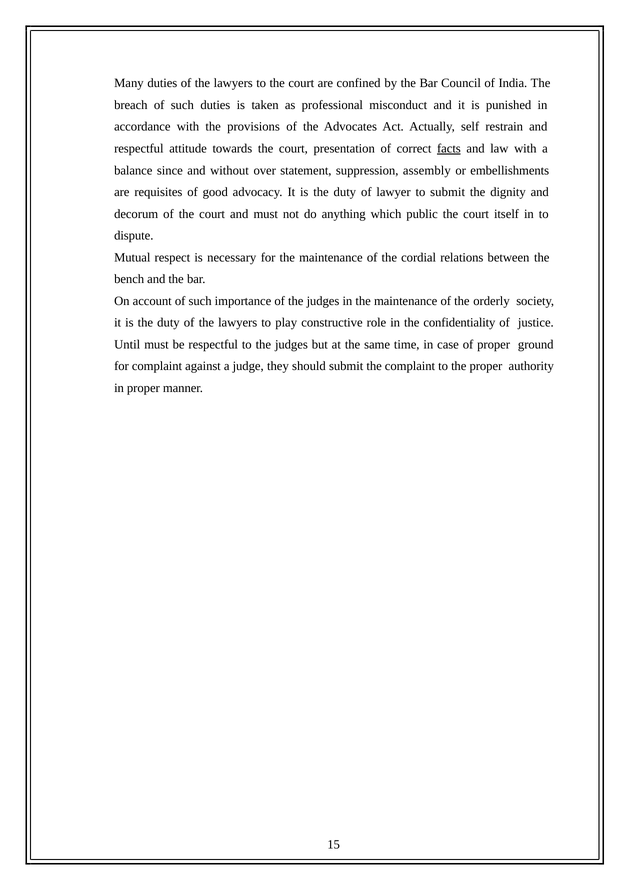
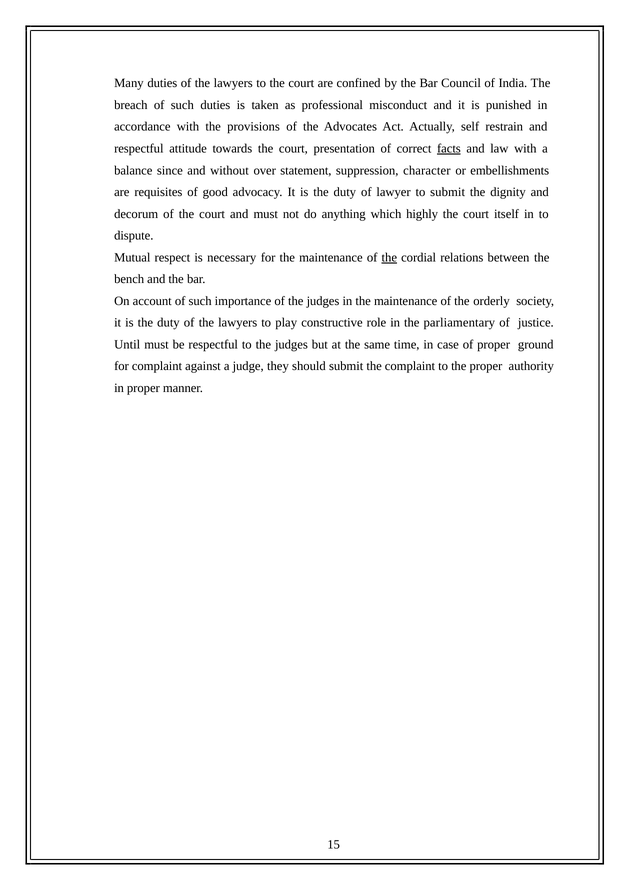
assembly: assembly -> character (427, 170)
public: public -> highly (422, 214)
the underline: none -> present (389, 257)
confidentiality: confidentiality -> parliamentary (459, 323)
